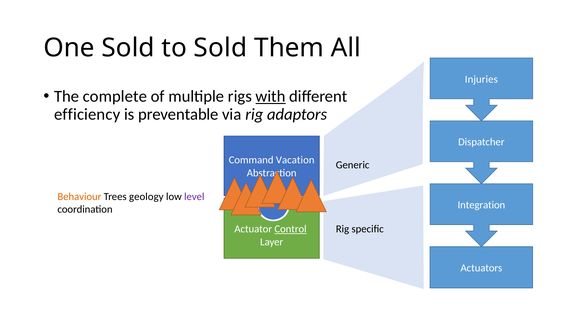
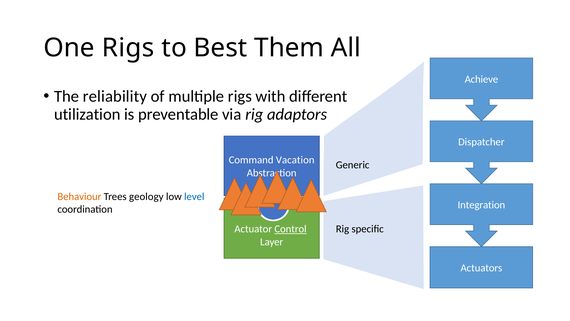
One Sold: Sold -> Rigs (128, 48)
to Sold: Sold -> Best (221, 48)
Injuries: Injuries -> Achieve (481, 79)
complete: complete -> reliability (115, 96)
with underline: present -> none (271, 96)
efficiency: efficiency -> utilization (87, 114)
level colour: purple -> blue (194, 196)
